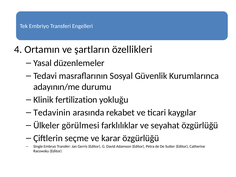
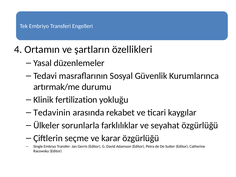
adayının/me: adayının/me -> artırmak/me (57, 87)
görülmesi: görülmesi -> sorunlarla (81, 125)
